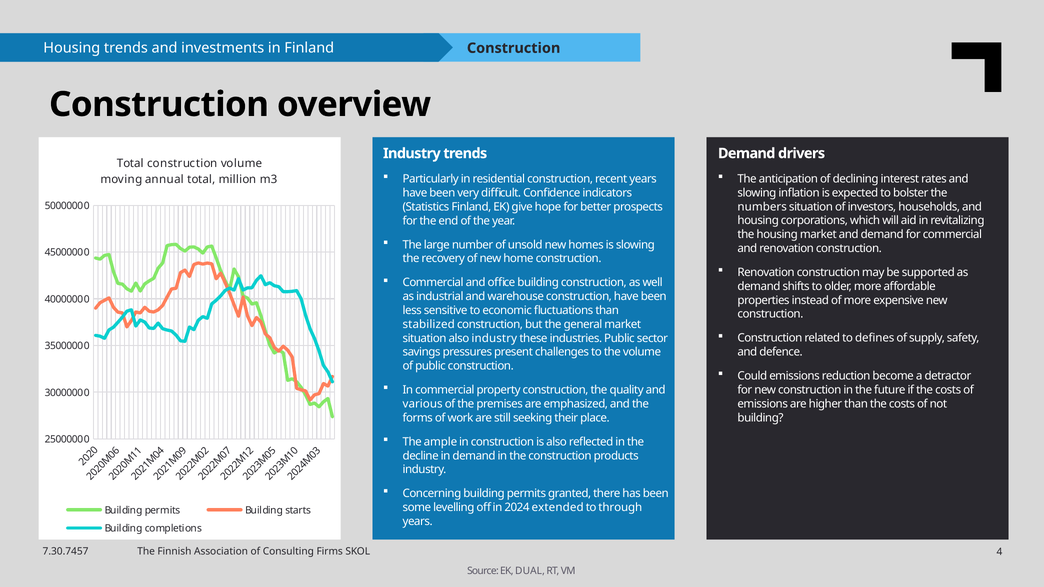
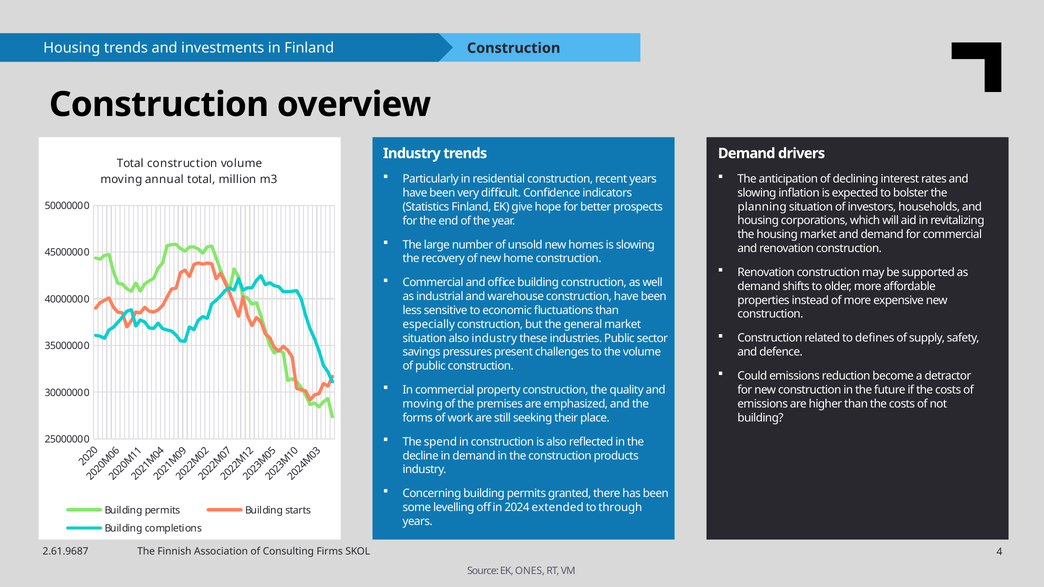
numbers: numbers -> planning (762, 207)
stabilized: stabilized -> especially (429, 324)
various: various -> moving (423, 404)
ample: ample -> spend (440, 442)
7.30.7457: 7.30.7457 -> 2.61.9687 (66, 552)
DUAL: DUAL -> ONES (530, 571)
